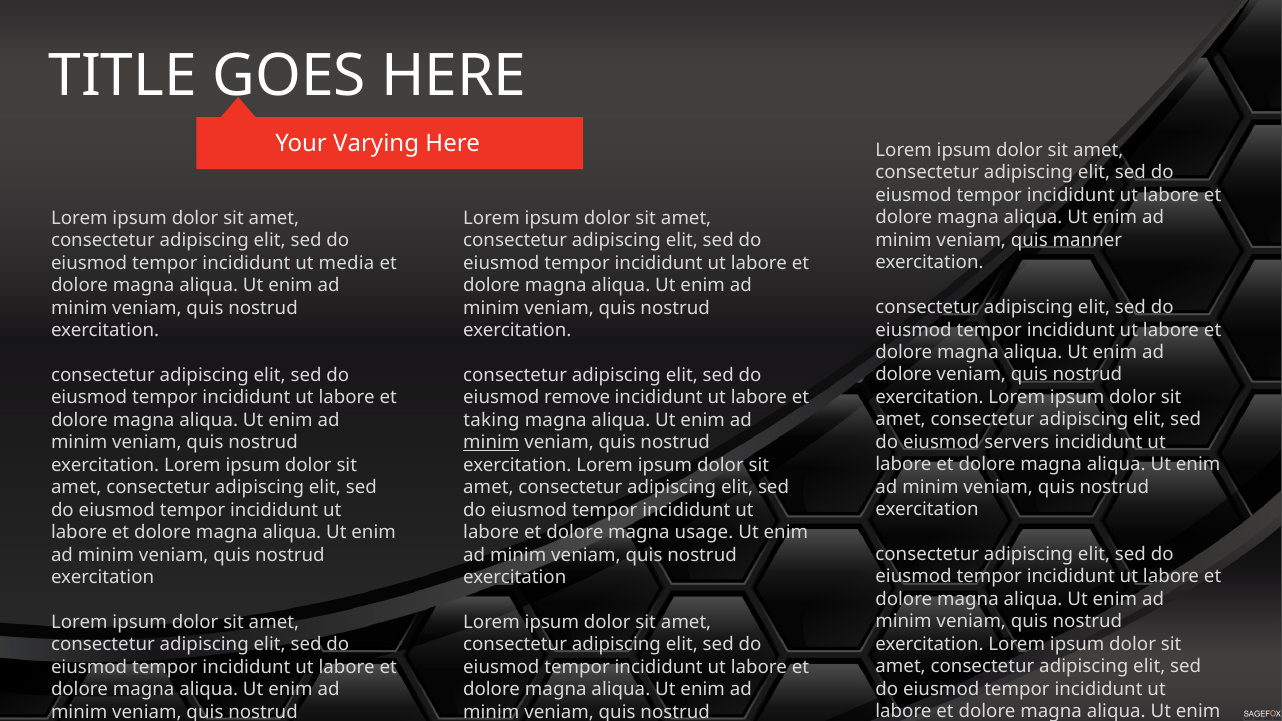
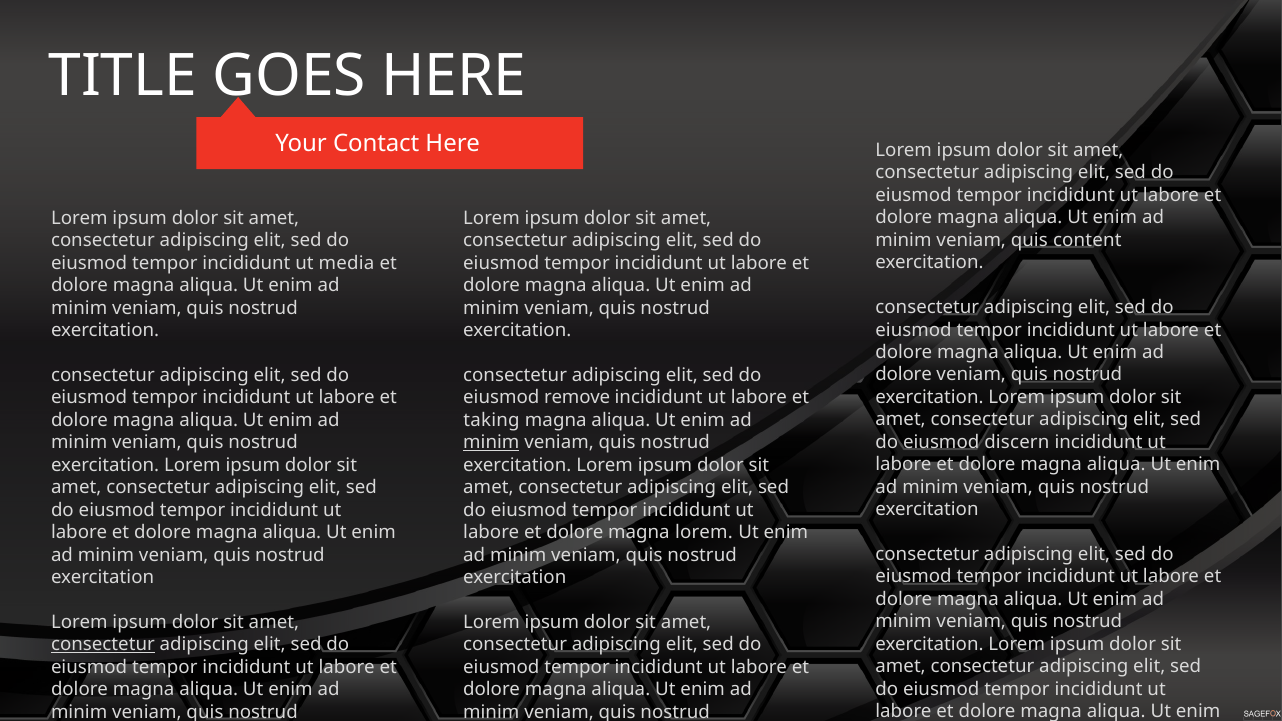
Varying: Varying -> Contact (376, 143)
manner: manner -> content (1087, 240)
servers: servers -> discern (1017, 442)
magna usage: usage -> lorem (704, 533)
consectetur underline: none -> present (103, 645)
